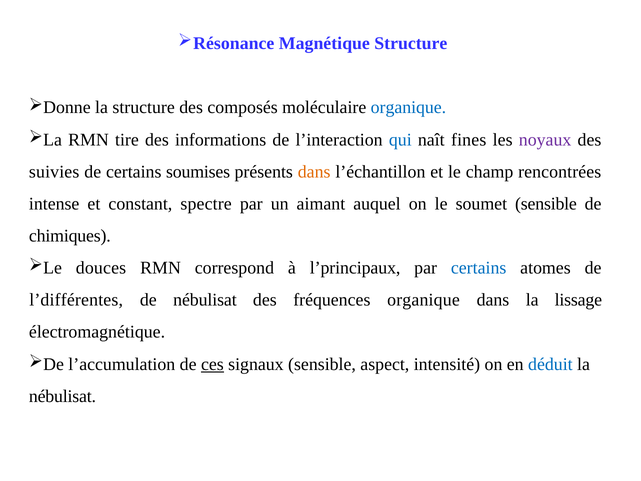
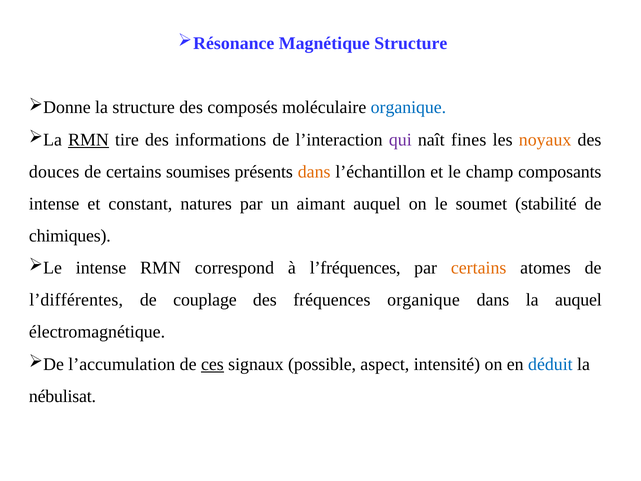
RMN underline: none -> present (88, 140)
qui colour: blue -> purple (400, 140)
noyaux colour: purple -> orange (545, 140)
suivies: suivies -> douces (54, 172)
rencontrées: rencontrées -> composants (560, 172)
spectre: spectre -> natures (206, 204)
soumet sensible: sensible -> stabilité (546, 204)
douces: douces -> intense (101, 268)
l’principaux: l’principaux -> l’fréquences (355, 268)
certains colour: blue -> orange (479, 268)
de nébulisat: nébulisat -> couplage (205, 300)
la lissage: lissage -> auquel (578, 300)
signaux sensible: sensible -> possible (322, 364)
